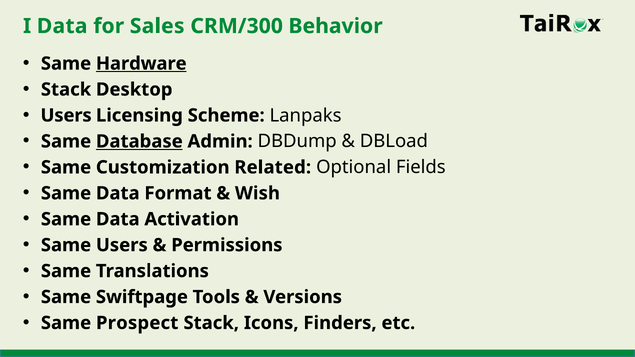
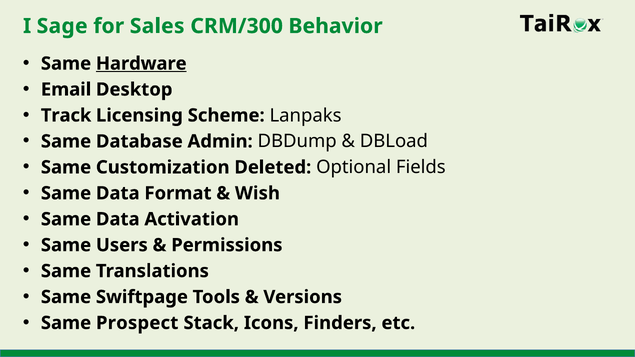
I Data: Data -> Sage (62, 26)
Stack: Stack -> Email (66, 90)
Users: Users -> Track (66, 115)
Database underline: present -> none (139, 141)
Related: Related -> Deleted (273, 167)
